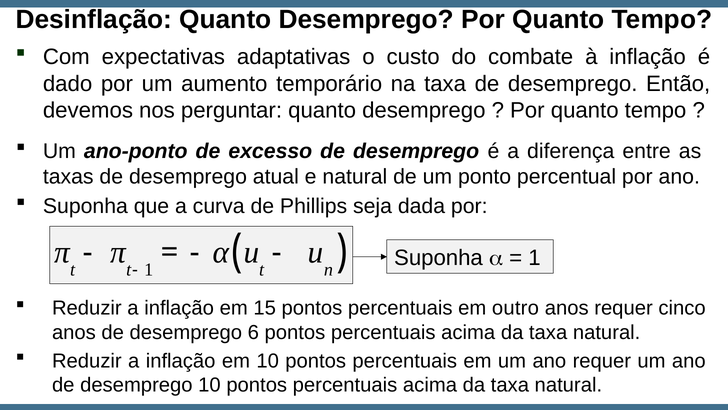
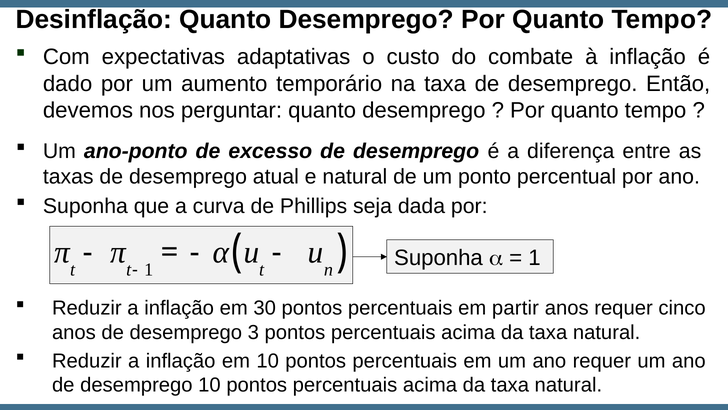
15: 15 -> 30 (265, 308)
outro: outro -> partir (515, 308)
6: 6 -> 3 (253, 332)
